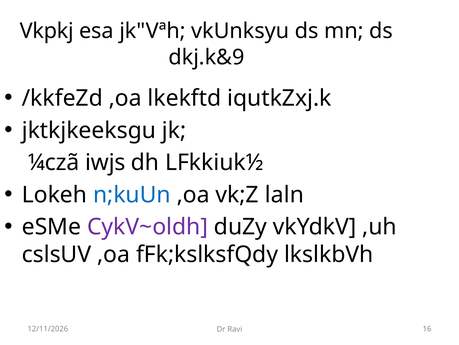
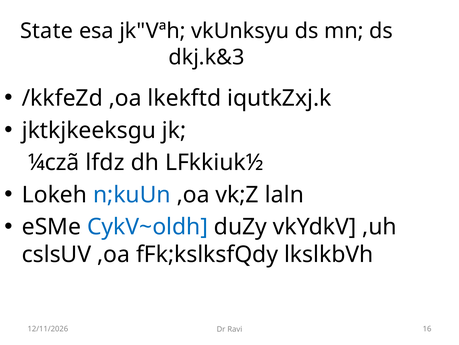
Vkpkj: Vkpkj -> State (47, 31)
dkj.k&9: dkj.k&9 -> dkj.k&3 (207, 57)
iwjs: iwjs -> lfdz (105, 162)
CykV~oldh colour: purple -> blue (148, 227)
